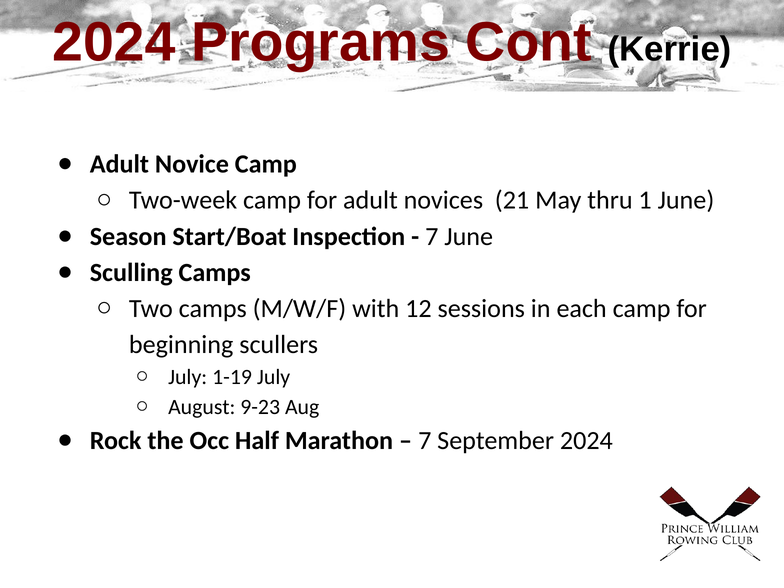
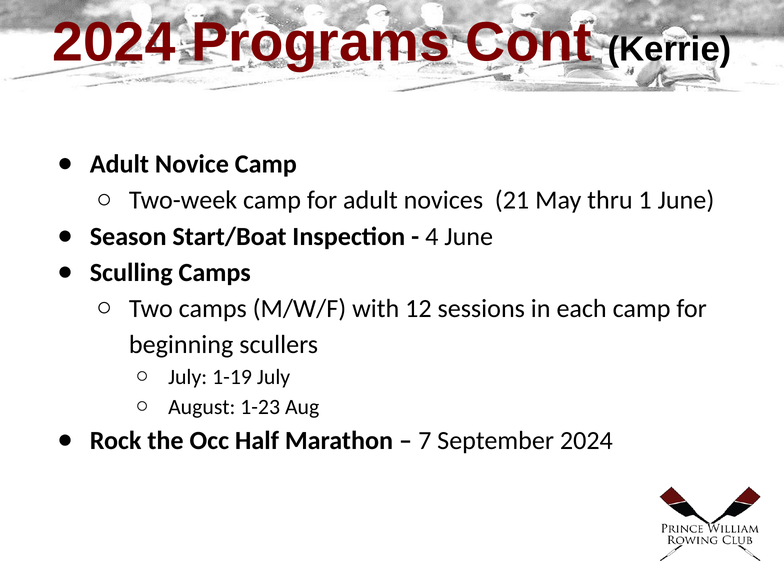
7: 7 -> 4 (432, 236)
9-23: 9-23 -> 1-23 (260, 407)
